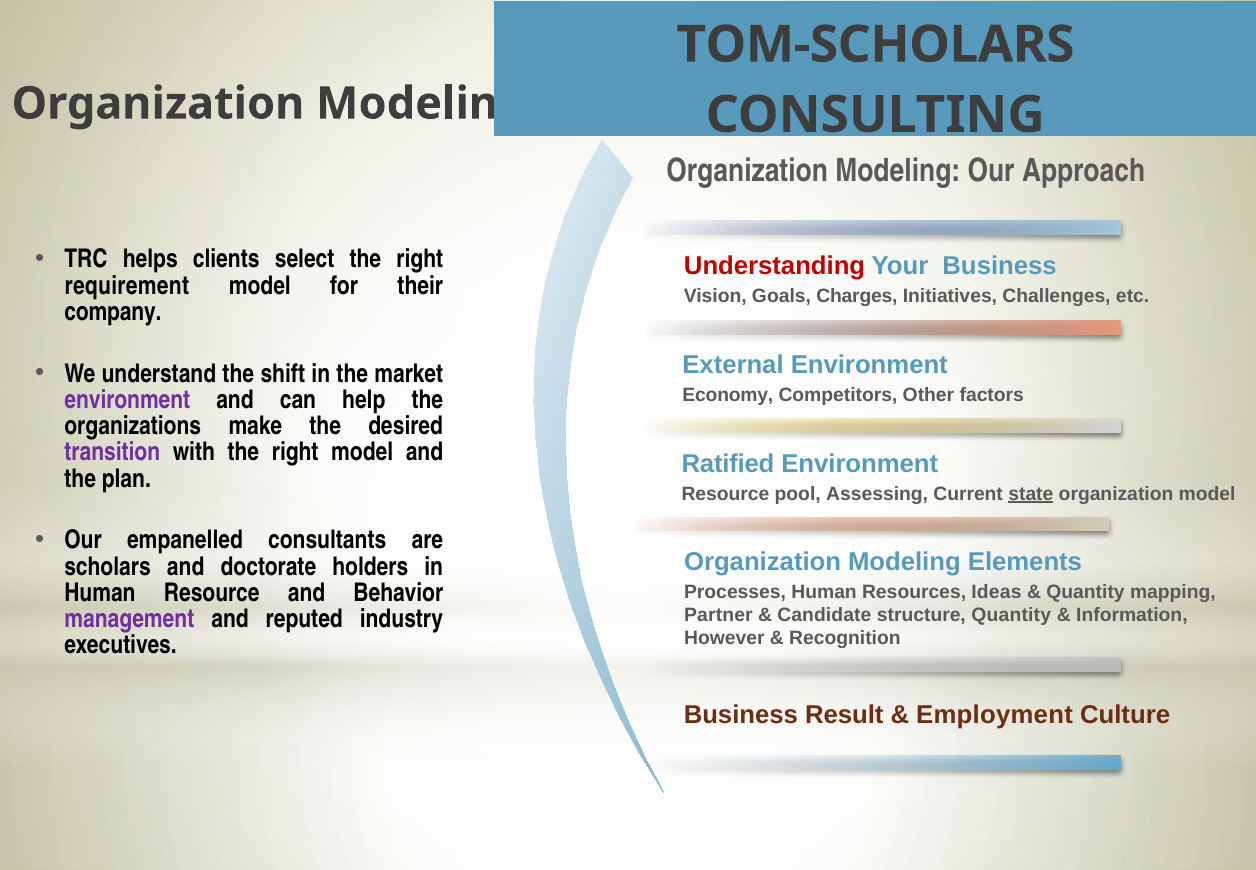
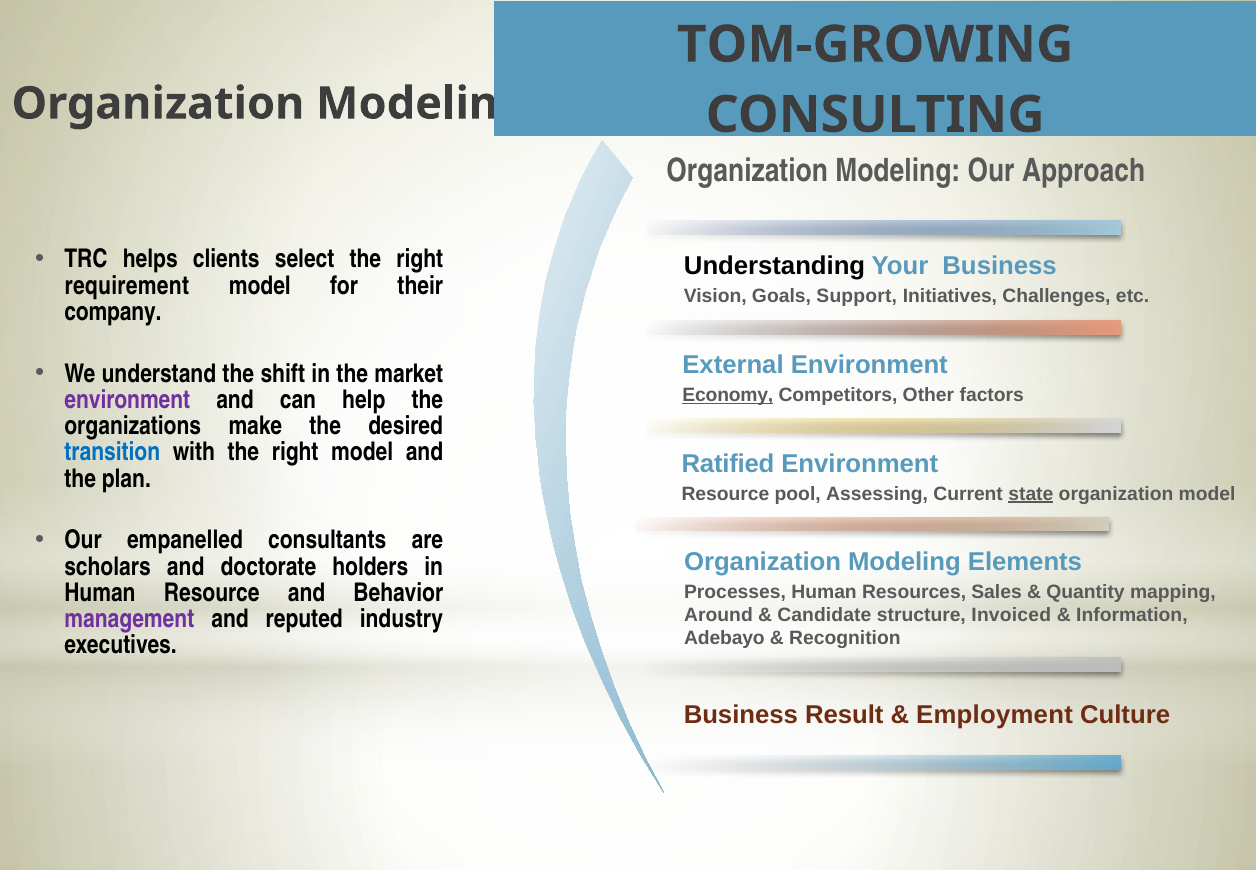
TOM-SCHOLARS: TOM-SCHOLARS -> TOM-GROWING (875, 45)
Understanding colour: red -> black (775, 266)
Charges: Charges -> Support (857, 296)
Economy underline: none -> present (728, 395)
transition colour: purple -> blue (112, 452)
Ideas: Ideas -> Sales (997, 592)
Partner: Partner -> Around (719, 615)
structure Quantity: Quantity -> Invoiced (1011, 615)
However: However -> Adebayo (724, 638)
